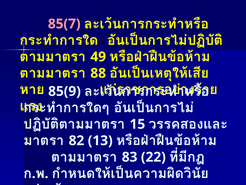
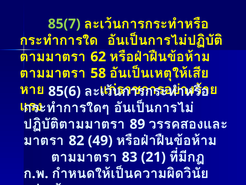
85(7 colour: pink -> light green (64, 24)
49: 49 -> 62 (98, 57)
88: 88 -> 58 (98, 73)
85(9: 85(9 -> 85(6 (64, 91)
15: 15 -> 89 (137, 124)
13: 13 -> 49 (100, 140)
22: 22 -> 21 (153, 157)
